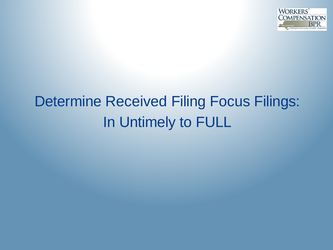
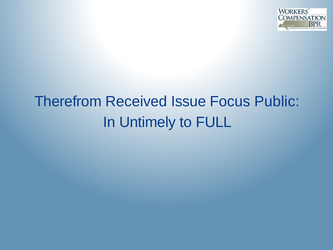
Determine: Determine -> Therefrom (68, 101)
Filing: Filing -> Issue (189, 101)
Filings: Filings -> Public (277, 101)
